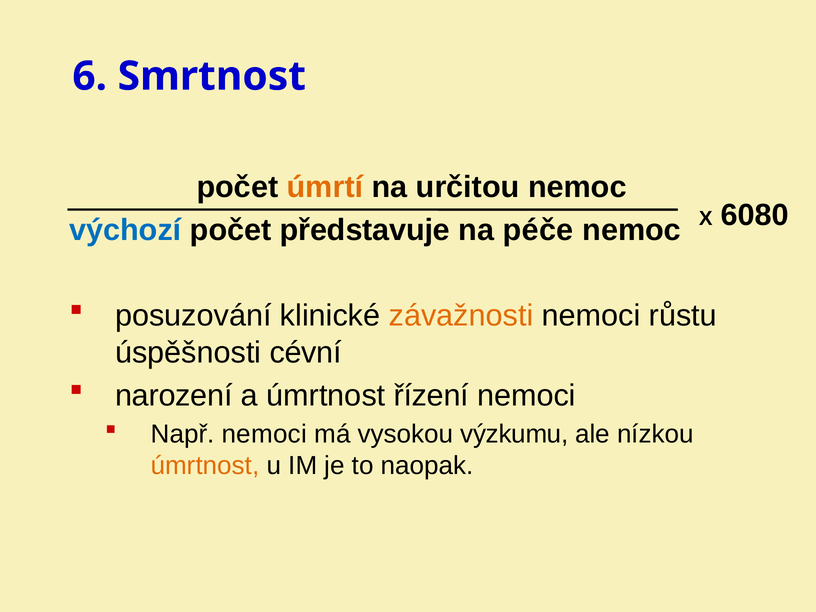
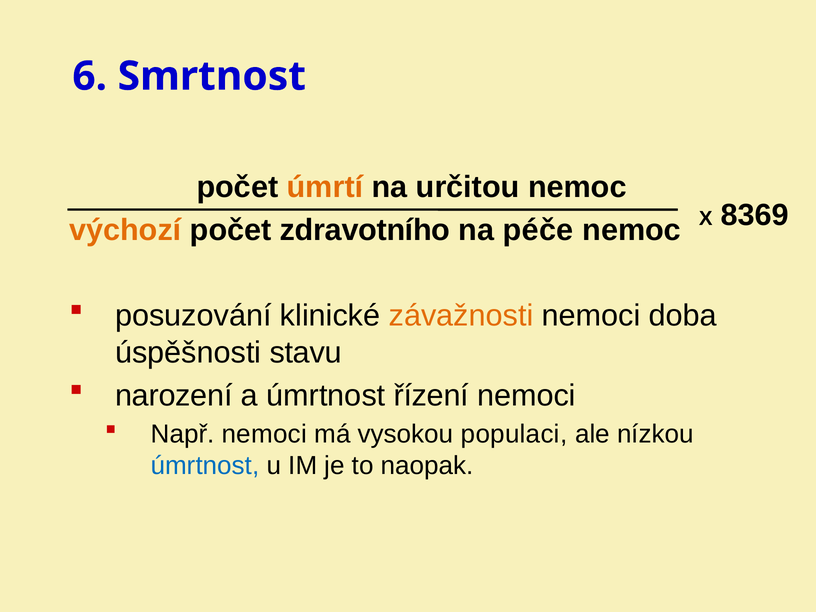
6080: 6080 -> 8369 (755, 215)
výchozí colour: blue -> orange (125, 230)
představuje: představuje -> zdravotního (365, 230)
růstu: růstu -> doba (683, 316)
cévní: cévní -> stavu (306, 353)
výzkumu: výzkumu -> populaci (514, 434)
úmrtnost colour: orange -> blue (205, 466)
